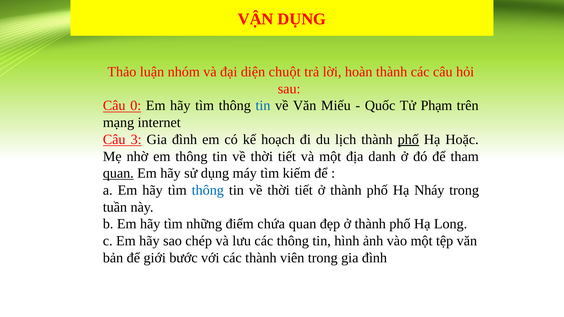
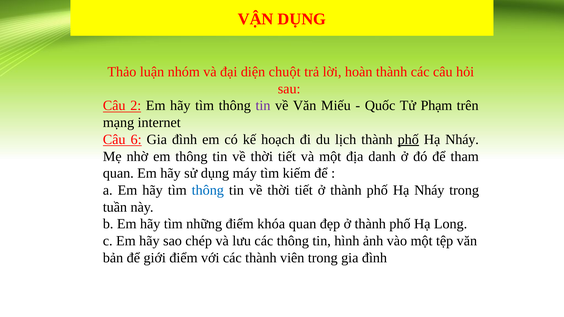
0: 0 -> 2 (136, 106)
tin colour: blue -> purple (263, 106)
3: 3 -> 6 (136, 140)
Hoặc: Hoặc -> Nháy (462, 140)
quan underline: present -> none (118, 173)
chứa: chứa -> khóa (271, 224)
giới bước: bước -> điểm (183, 258)
